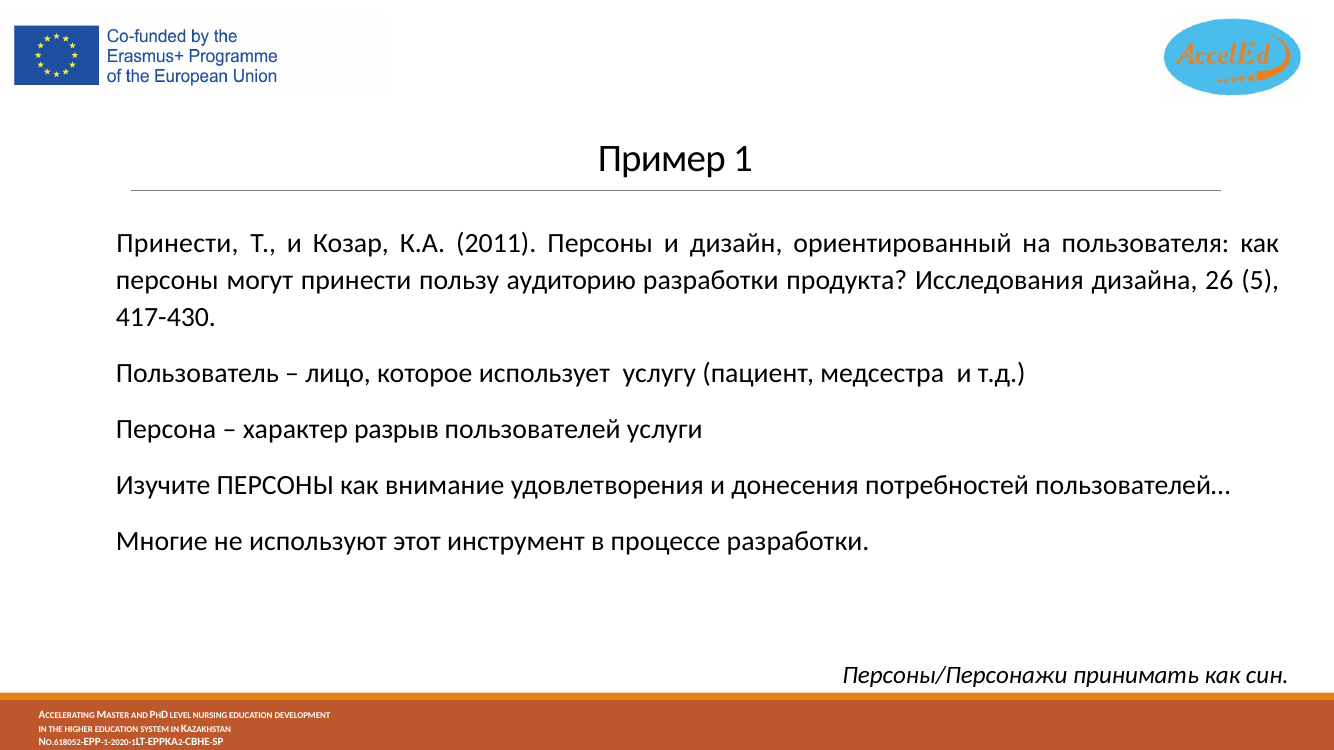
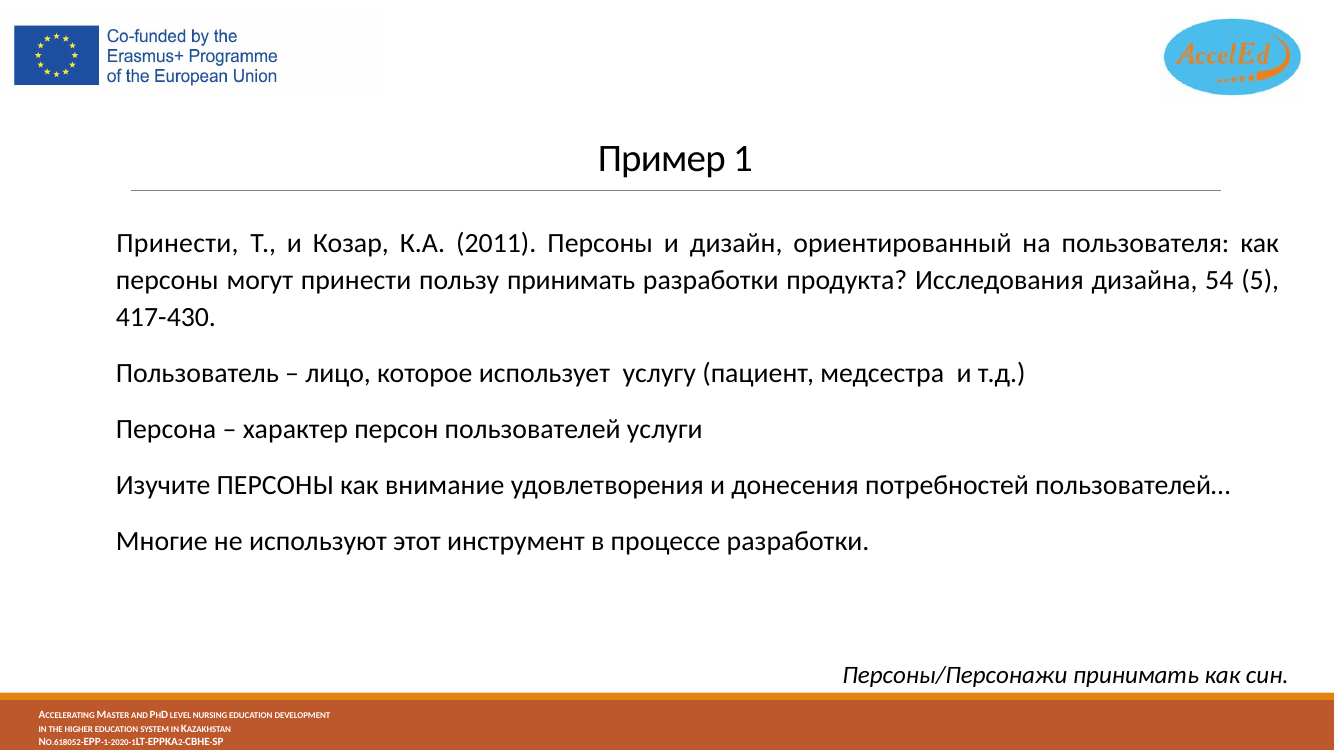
пользу аудиторию: аудиторию -> принимать (571, 281)
26: 26 -> 54 (1219, 281)
разрыв: разрыв -> персон (396, 430)
